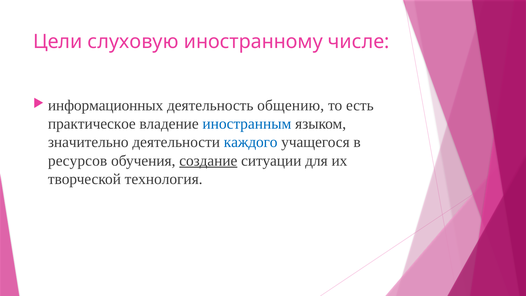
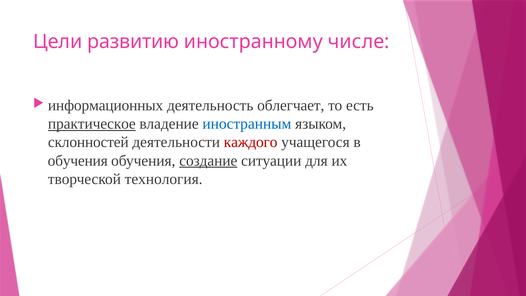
слуховую: слуховую -> развитию (133, 41)
общению: общению -> облегчает (291, 105)
практическое underline: none -> present (92, 124)
значительно: значительно -> склонностей (88, 142)
каждого colour: blue -> red (251, 142)
ресурсов: ресурсов -> обучения (78, 161)
